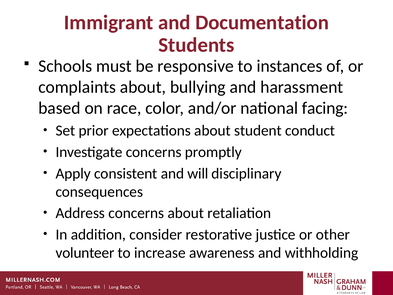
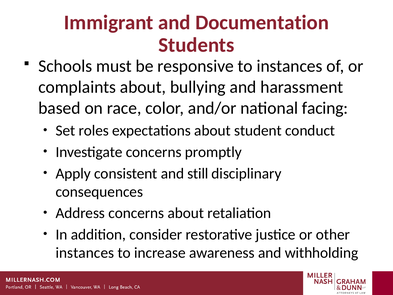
prior: prior -> roles (94, 131)
will: will -> still (198, 173)
volunteer: volunteer -> instances (85, 253)
